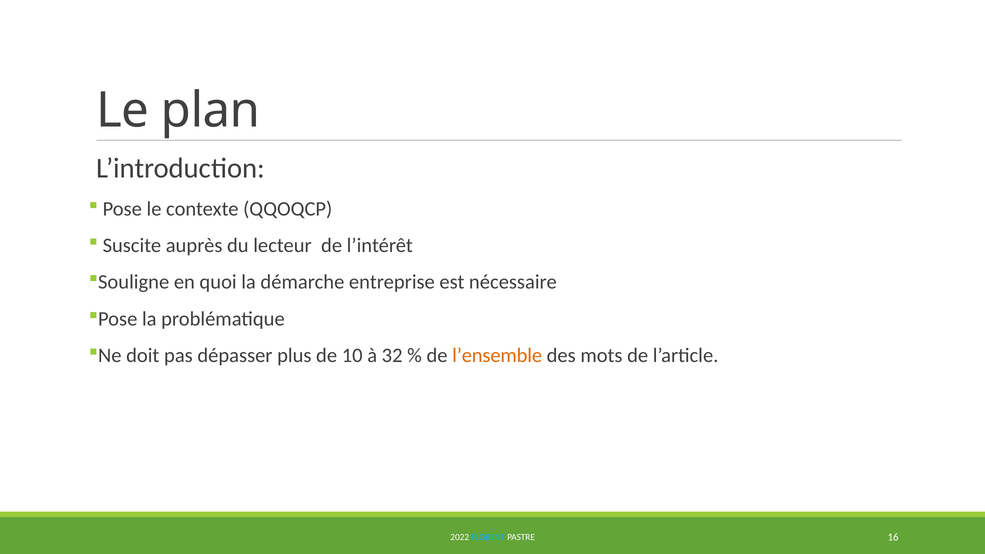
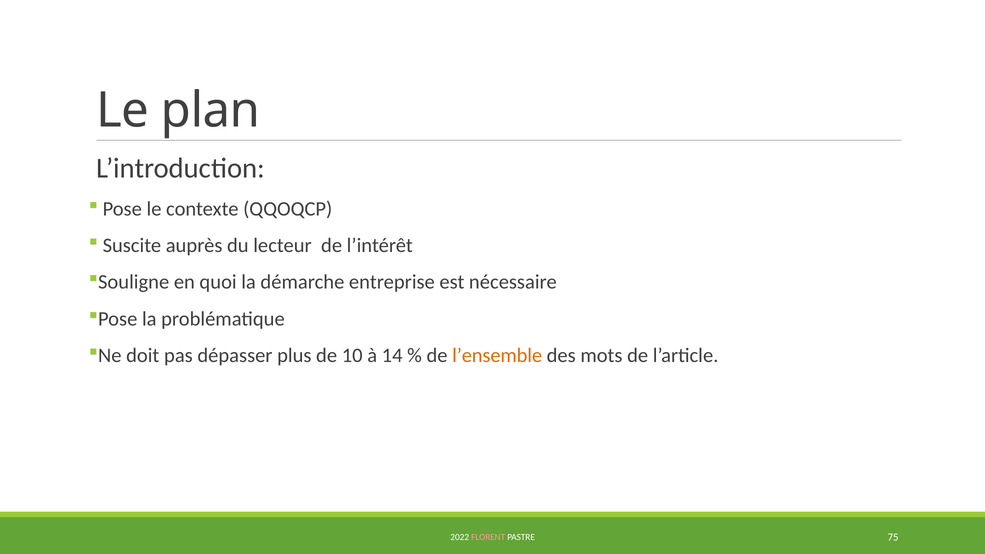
32: 32 -> 14 (392, 355)
FLORENT colour: light blue -> pink (488, 537)
16: 16 -> 75 (893, 537)
